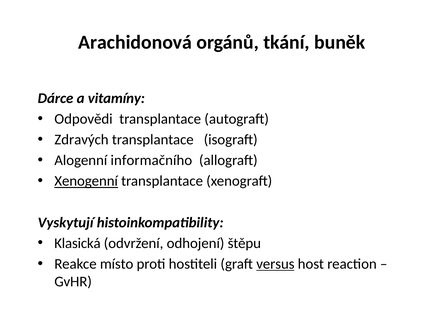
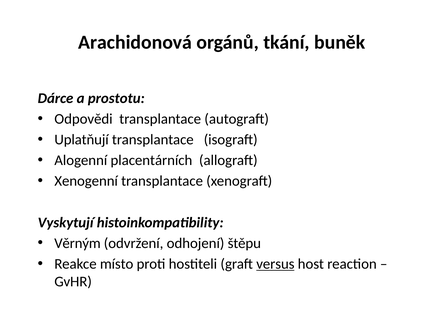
vitamíny: vitamíny -> prostotu (116, 98)
Zdravých: Zdravých -> Uplatňují (82, 140)
informačního: informačního -> placentárních (151, 160)
Xenogenní underline: present -> none (86, 181)
Klasická: Klasická -> Věrným (77, 243)
